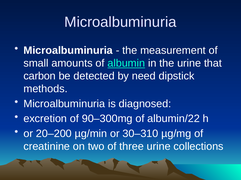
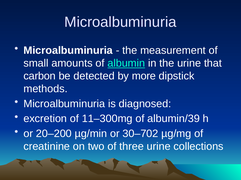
need: need -> more (144, 76)
90–300mg: 90–300mg -> 11–300mg (107, 119)
albumin/22: albumin/22 -> albumin/39 (174, 119)
30–310: 30–310 -> 30–702 (140, 134)
